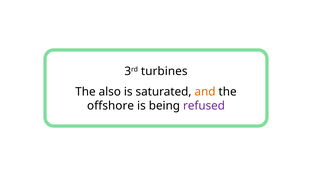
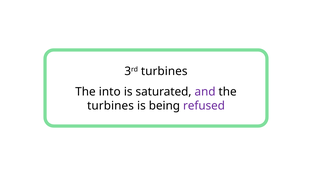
also: also -> into (110, 91)
and colour: orange -> purple (205, 91)
offshore: offshore -> turbines (111, 105)
